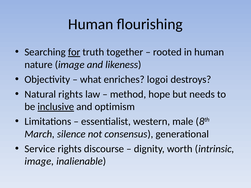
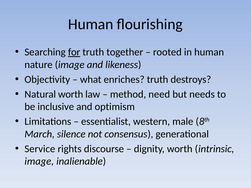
enriches logoi: logoi -> truth (158, 80)
Natural rights: rights -> worth (71, 94)
hope: hope -> need (159, 94)
inclusive underline: present -> none (56, 107)
